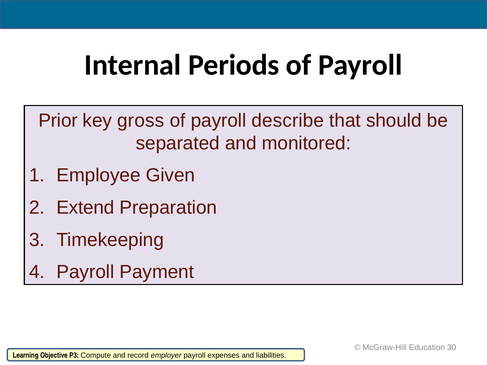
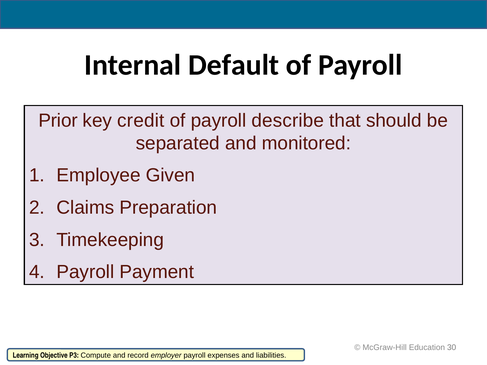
Periods: Periods -> Default (234, 65)
gross: gross -> credit (141, 121)
Extend: Extend -> Claims (85, 208)
